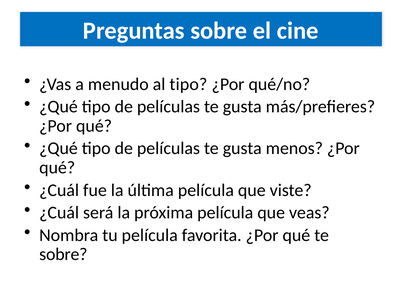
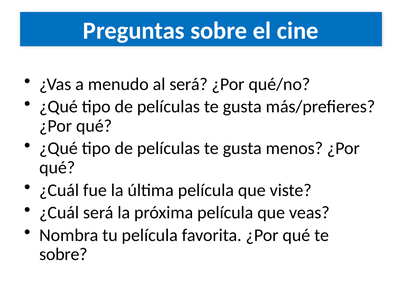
al tipo: tipo -> será (189, 84)
